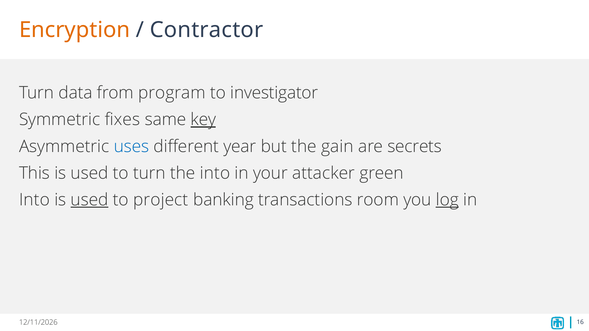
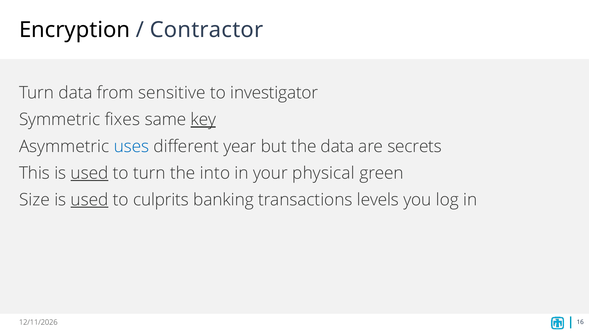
Encryption colour: orange -> black (75, 30)
program: program -> sensitive (172, 93)
the gain: gain -> data (337, 146)
used underline: none -> present (90, 173)
attacker: attacker -> physical (324, 173)
Into: Into -> Size (34, 200)
project: project -> culprits (161, 200)
room: room -> levels (378, 200)
log underline: present -> none (447, 200)
